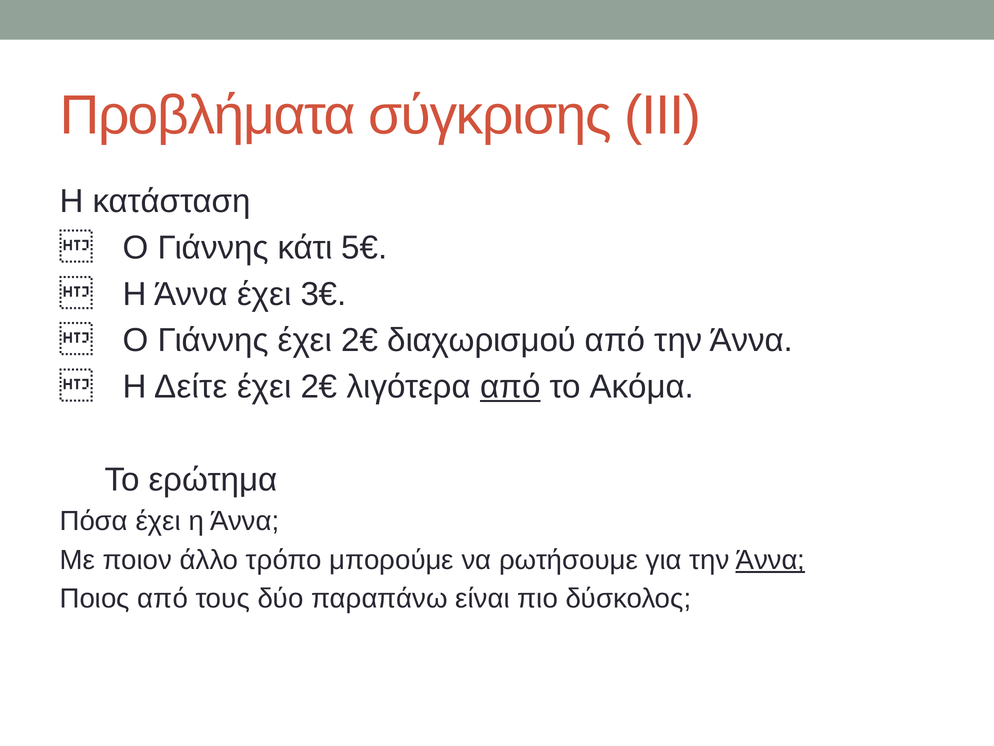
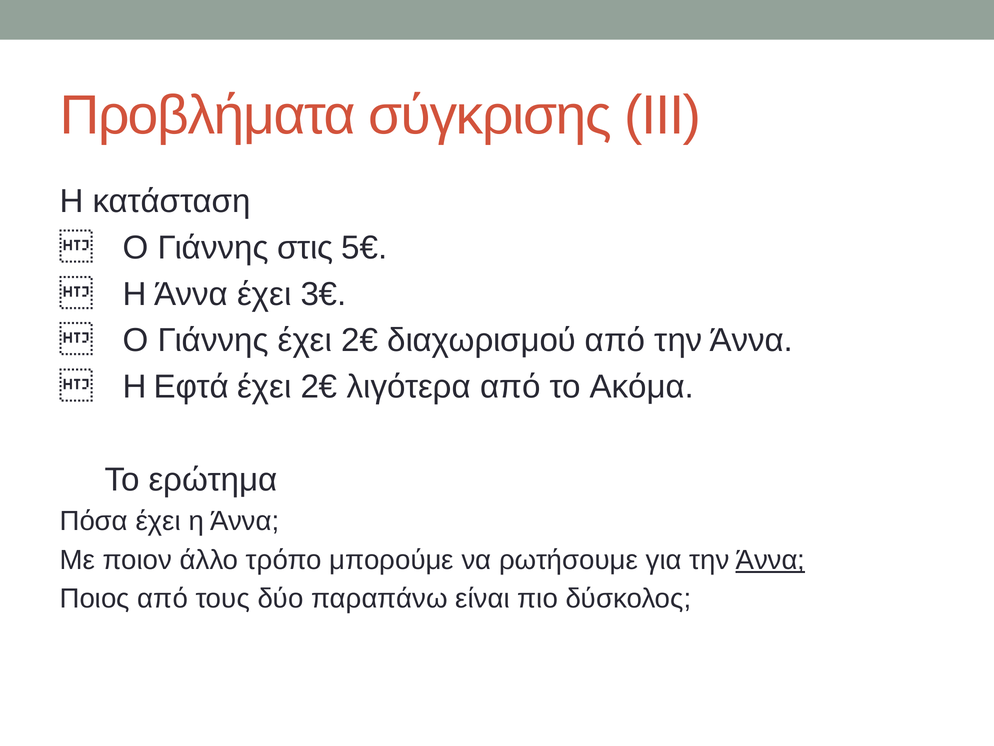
κάτι: κάτι -> στις (305, 248)
Δείτε: Δείτε -> Εφτά (191, 387)
από underline: present -> none (510, 387)
